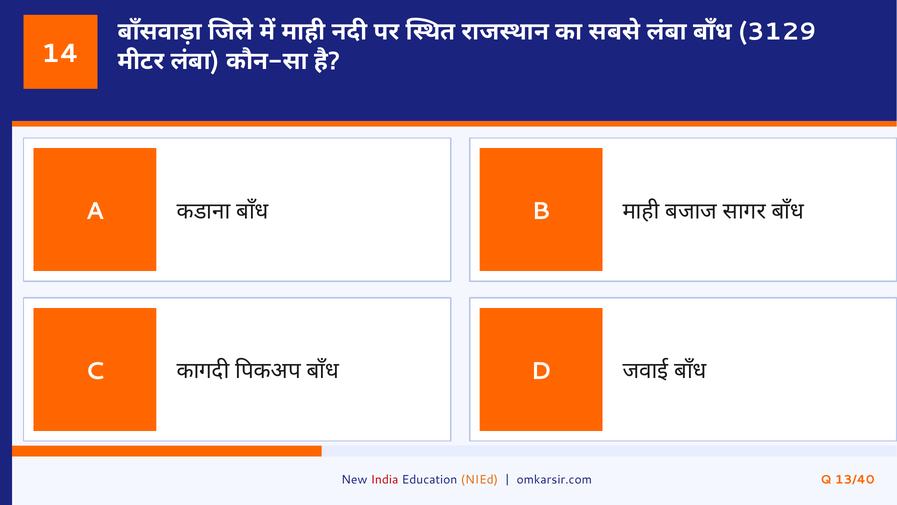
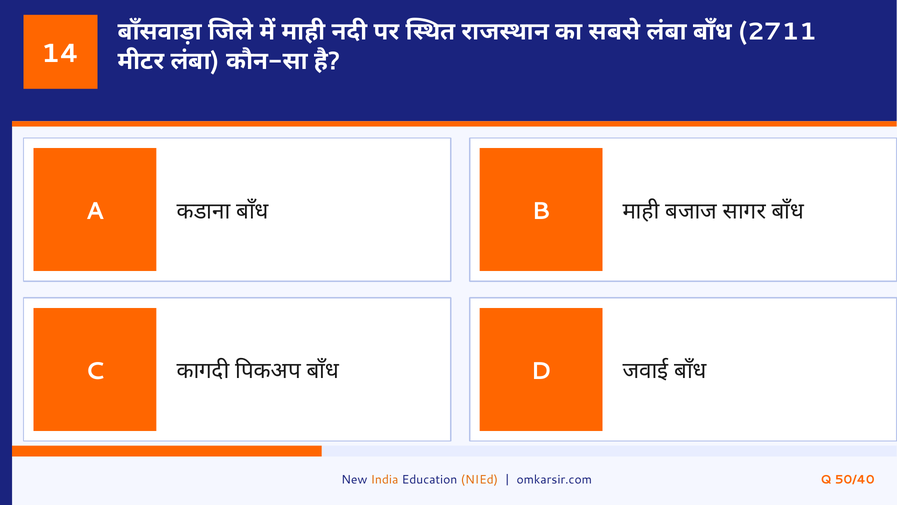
3129: 3129 -> 2711 (777, 32)
India colour: red -> orange (385, 479)
13/40: 13/40 -> 50/40 (855, 479)
